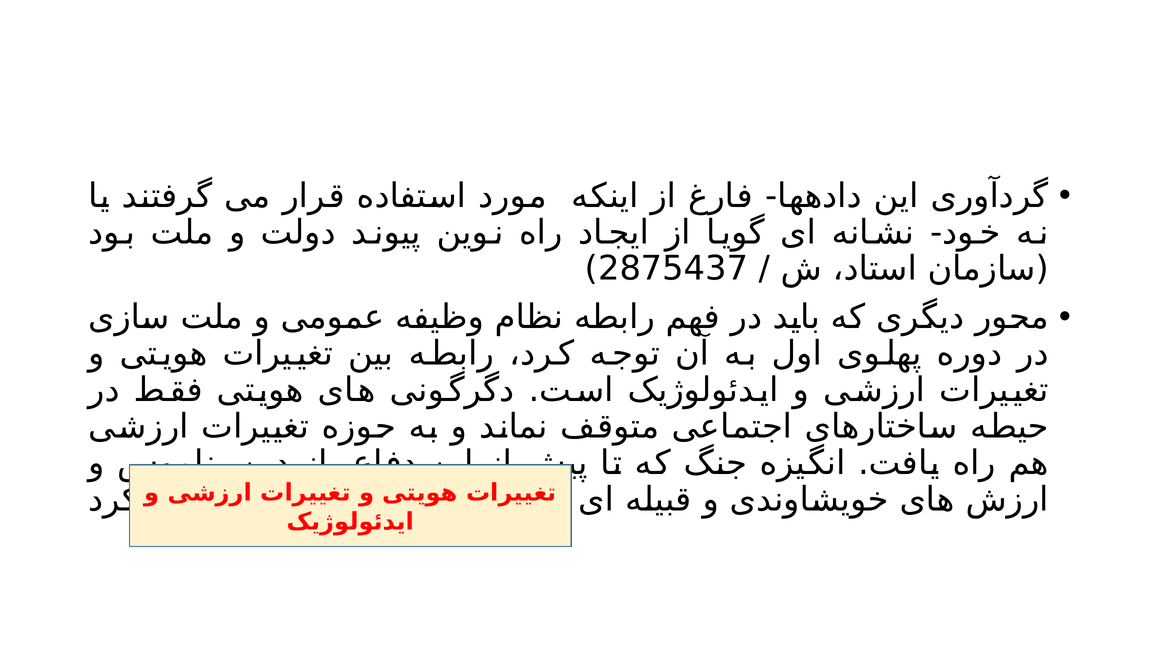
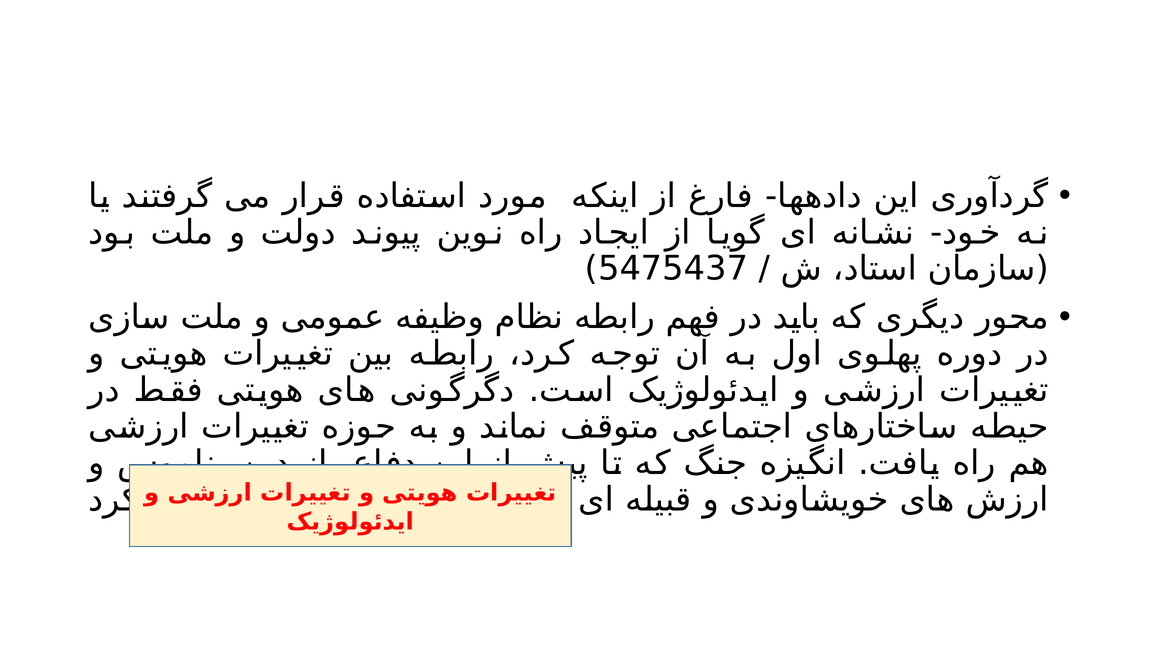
2875437: 2875437 -> 5475437 (673, 269)
